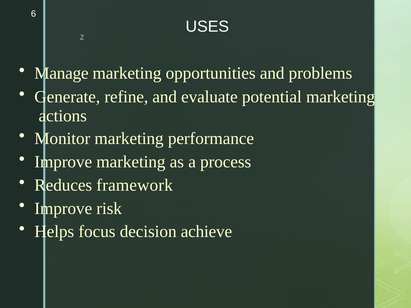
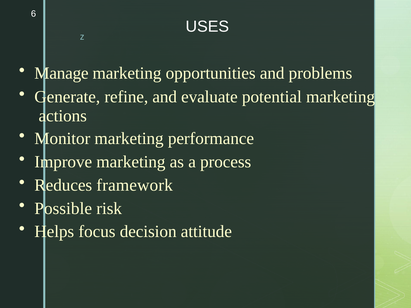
Improve: Improve -> Possible (63, 209)
achieve: achieve -> attitude (206, 232)
